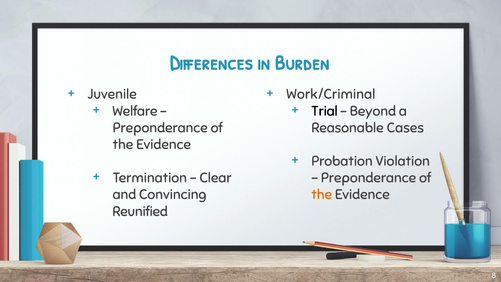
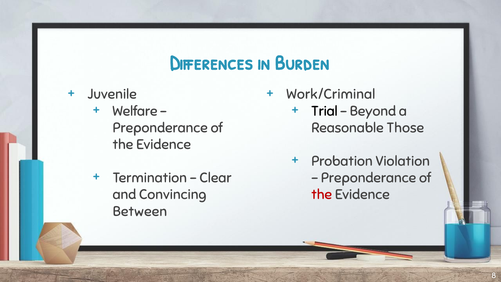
Cases: Cases -> Those (405, 128)
the colour: orange -> red (322, 195)
Reunified: Reunified -> Between (140, 211)
